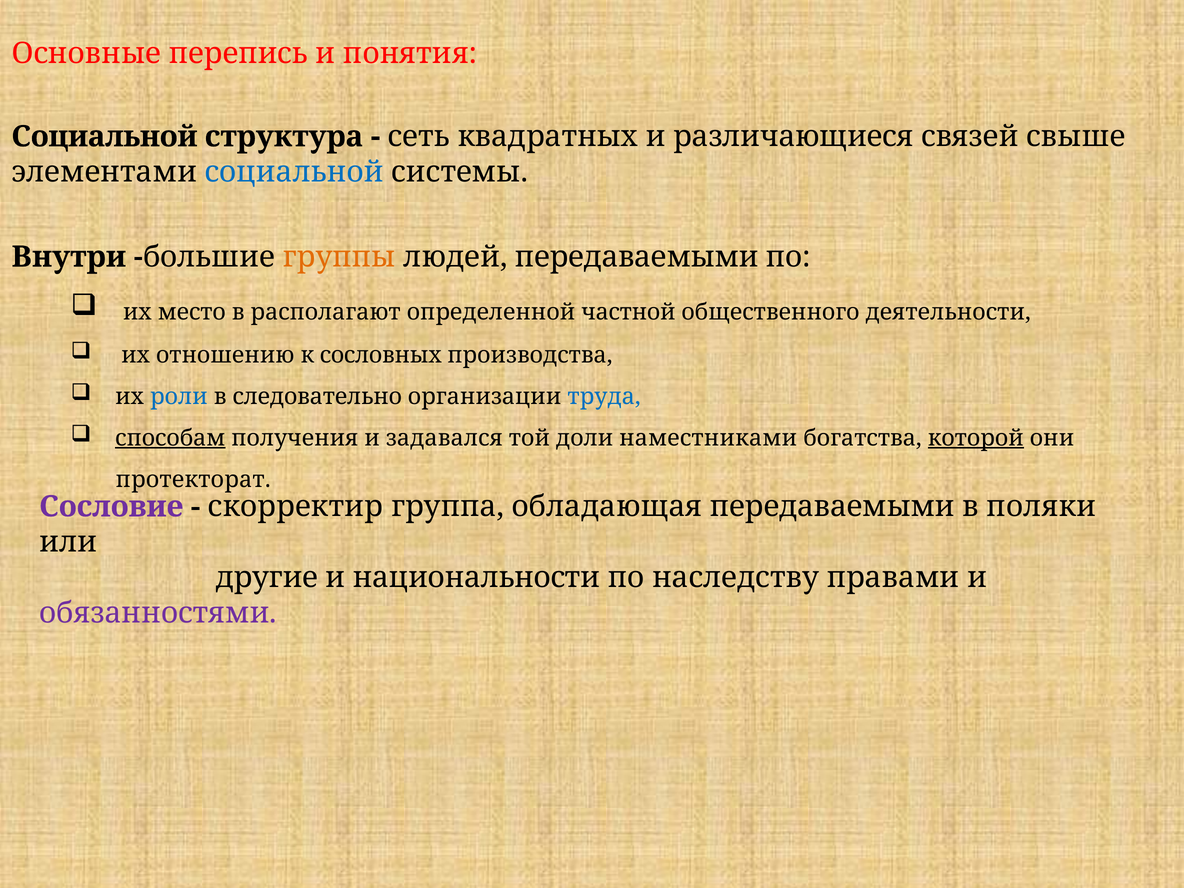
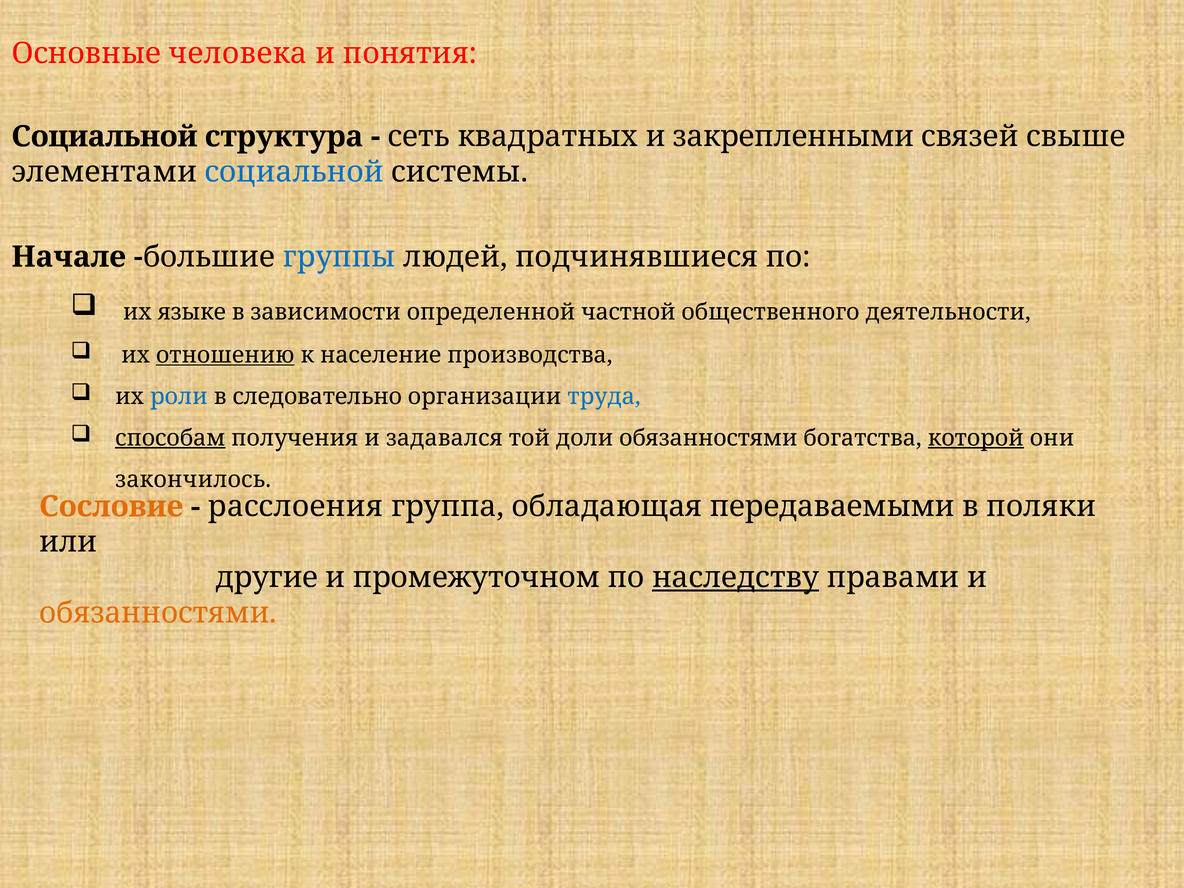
перепись: перепись -> человека (238, 53)
различающиеся: различающиеся -> закрепленными (794, 137)
Внутри: Внутри -> Начале (69, 257)
группы colour: orange -> blue (339, 257)
людей передаваемыми: передаваемыми -> подчинявшиеся (637, 257)
место: место -> языке (192, 312)
располагают: располагают -> зависимости (326, 312)
отношению underline: none -> present (225, 355)
сословных: сословных -> население (381, 355)
доли наместниками: наместниками -> обязанностями (708, 438)
протекторат: протекторат -> закончилось (193, 479)
Сословие colour: purple -> orange (111, 507)
скорректир: скорректир -> расслоения (295, 507)
национальности: национальности -> промежуточном (476, 578)
наследству underline: none -> present (735, 578)
обязанностями colour: purple -> orange (158, 613)
